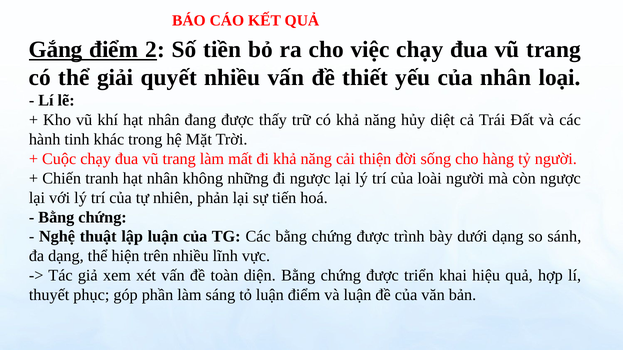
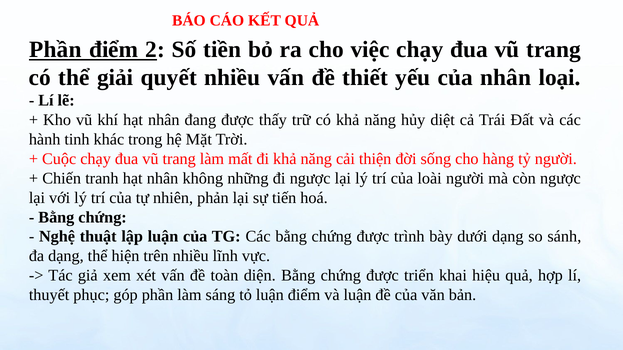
Gắng: Gắng -> Phần (55, 49)
